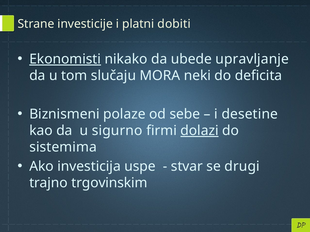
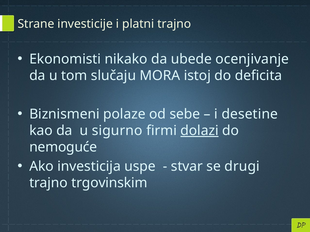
platni dobiti: dobiti -> trajno (174, 24)
Ekonomisti underline: present -> none (65, 59)
upravljanje: upravljanje -> ocenjivanje (252, 59)
neki: neki -> istoj (197, 76)
sistemima: sistemima -> nemoguće (63, 147)
